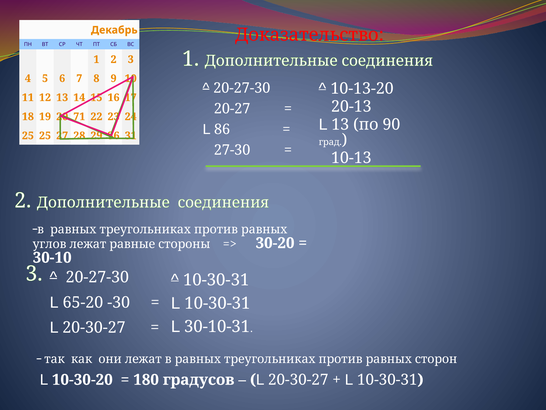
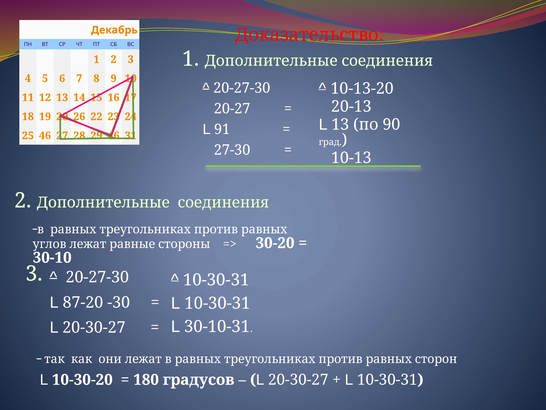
71: 71 -> 26 (79, 116)
86: 86 -> 91 (222, 129)
25 25: 25 -> 46 (45, 136)
29 36: 36 -> 46 (114, 136)
65-20: 65-20 -> 87-20 (83, 302)
